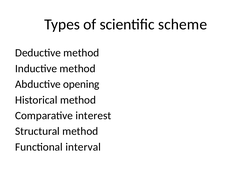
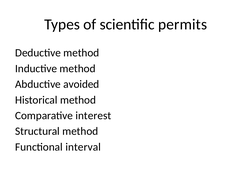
scheme: scheme -> permits (183, 24)
opening: opening -> avoided (81, 84)
